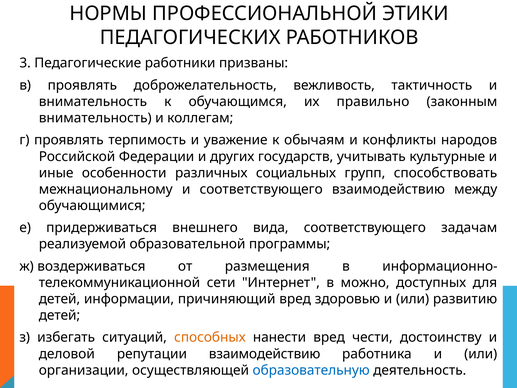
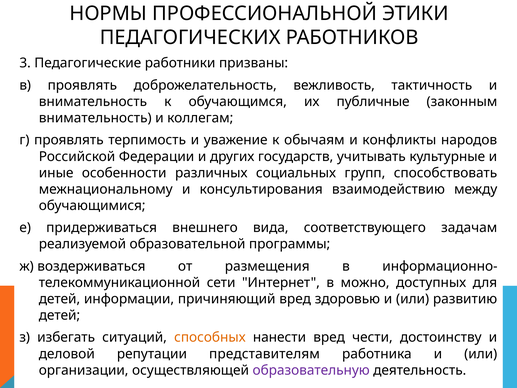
правильно: правильно -> публичные (373, 102)
и соответствующего: соответствующего -> консультирования (261, 189)
репутации взаимодействию: взаимодействию -> представителям (264, 354)
образовательную colour: blue -> purple (311, 370)
